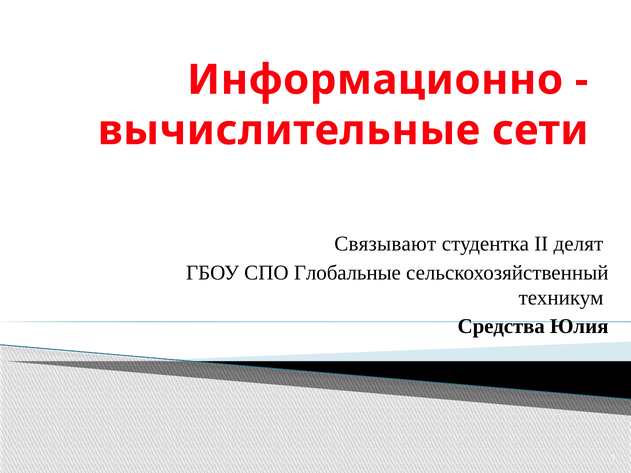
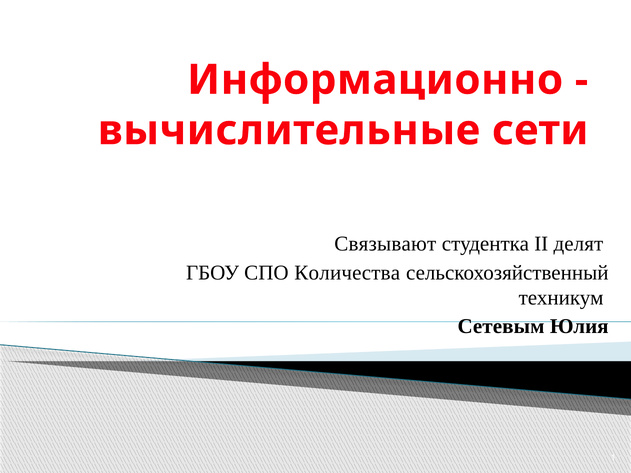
Глобальные: Глобальные -> Количества (347, 273)
Средства: Средства -> Сетевым (501, 327)
